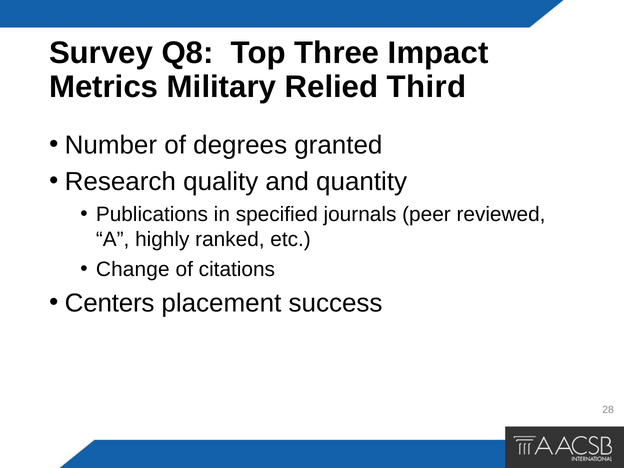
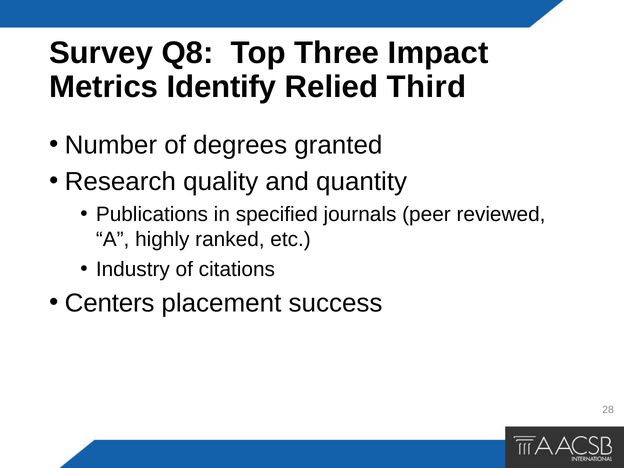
Military: Military -> Identify (222, 87)
Change: Change -> Industry (133, 270)
